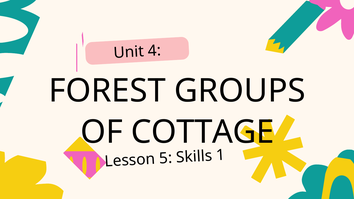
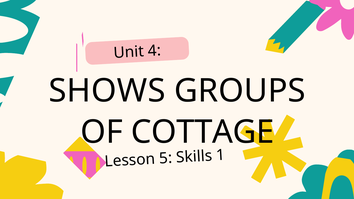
FOREST: FOREST -> SHOWS (107, 91)
